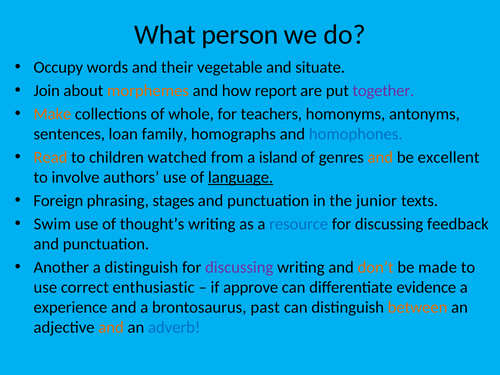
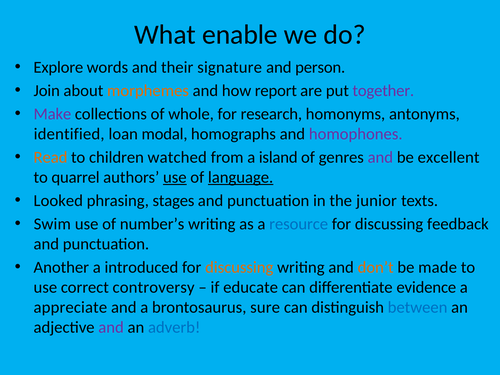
person: person -> enable (240, 35)
Occupy: Occupy -> Explore (58, 67)
vegetable: vegetable -> signature (230, 67)
situate: situate -> person (320, 67)
Make colour: orange -> purple (52, 114)
teachers: teachers -> research (271, 114)
sentences: sentences -> identified (69, 134)
family: family -> modal (165, 134)
homophones colour: blue -> purple (356, 134)
and colour: orange -> purple (380, 157)
involve: involve -> quarrel (76, 177)
use underline: none -> present (175, 177)
Foreign: Foreign -> Looked (58, 201)
thought’s: thought’s -> number’s (152, 224)
a distinguish: distinguish -> introduced (141, 267)
discussing colour: purple -> orange (239, 267)
enthusiastic: enthusiastic -> controversy (154, 287)
approve: approve -> educate (251, 287)
experience: experience -> appreciate (70, 307)
past: past -> sure (265, 307)
between colour: orange -> blue (418, 307)
and colour: orange -> purple (111, 327)
